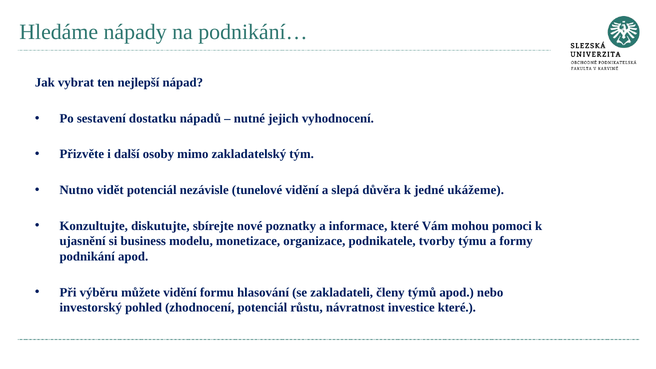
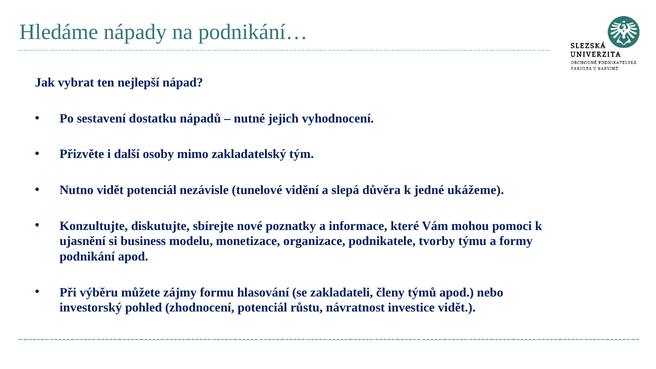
můžete vidění: vidění -> zájmy (180, 292)
investice které: které -> vidět (457, 308)
